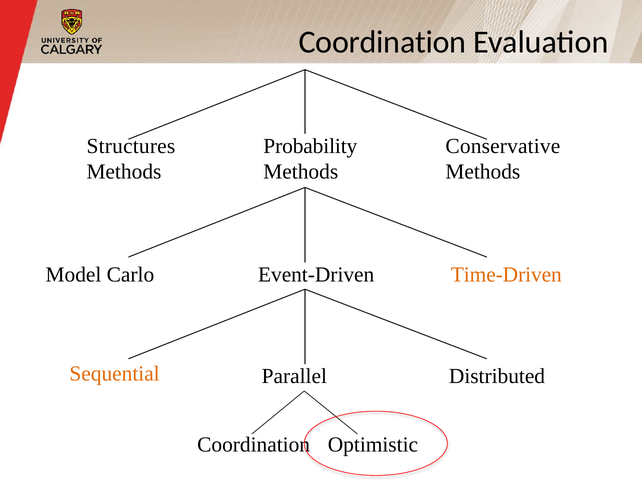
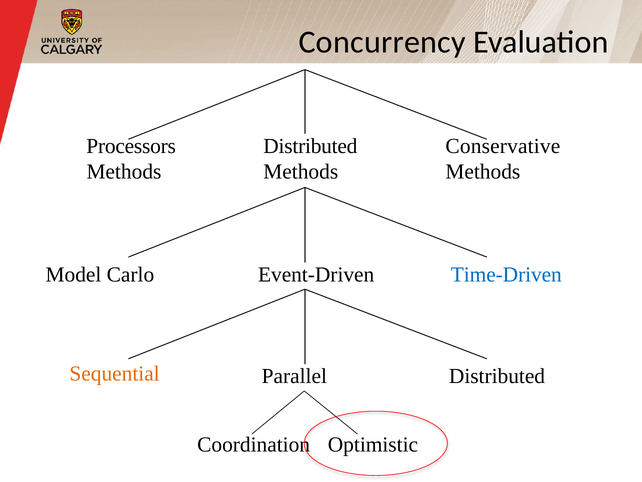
Coordination: Coordination -> Concurrency (382, 42)
Structures: Structures -> Processors (131, 146)
Probability: Probability -> Distributed (310, 146)
Time-Driven colour: orange -> blue (506, 274)
